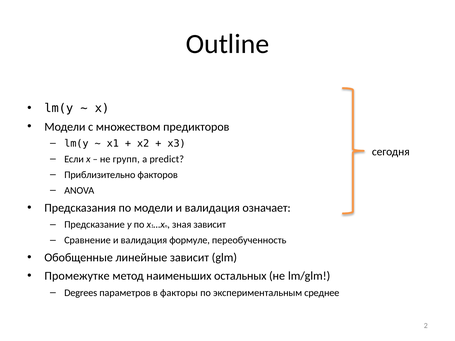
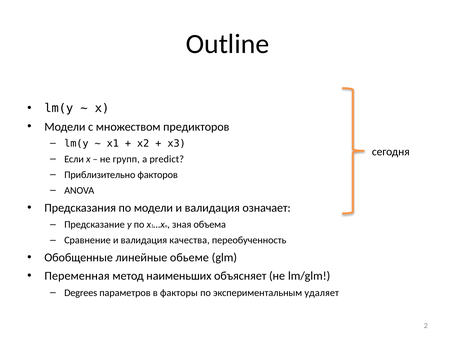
зная зависит: зависит -> объема (210, 225)
формуле: формуле -> качества (190, 240)
линейные зависит: зависит -> обьеме (189, 258)
Промежутке: Промежутке -> Переменная (77, 276)
остальных: остальных -> объясняет (240, 276)
среднее: среднее -> удаляет (322, 293)
